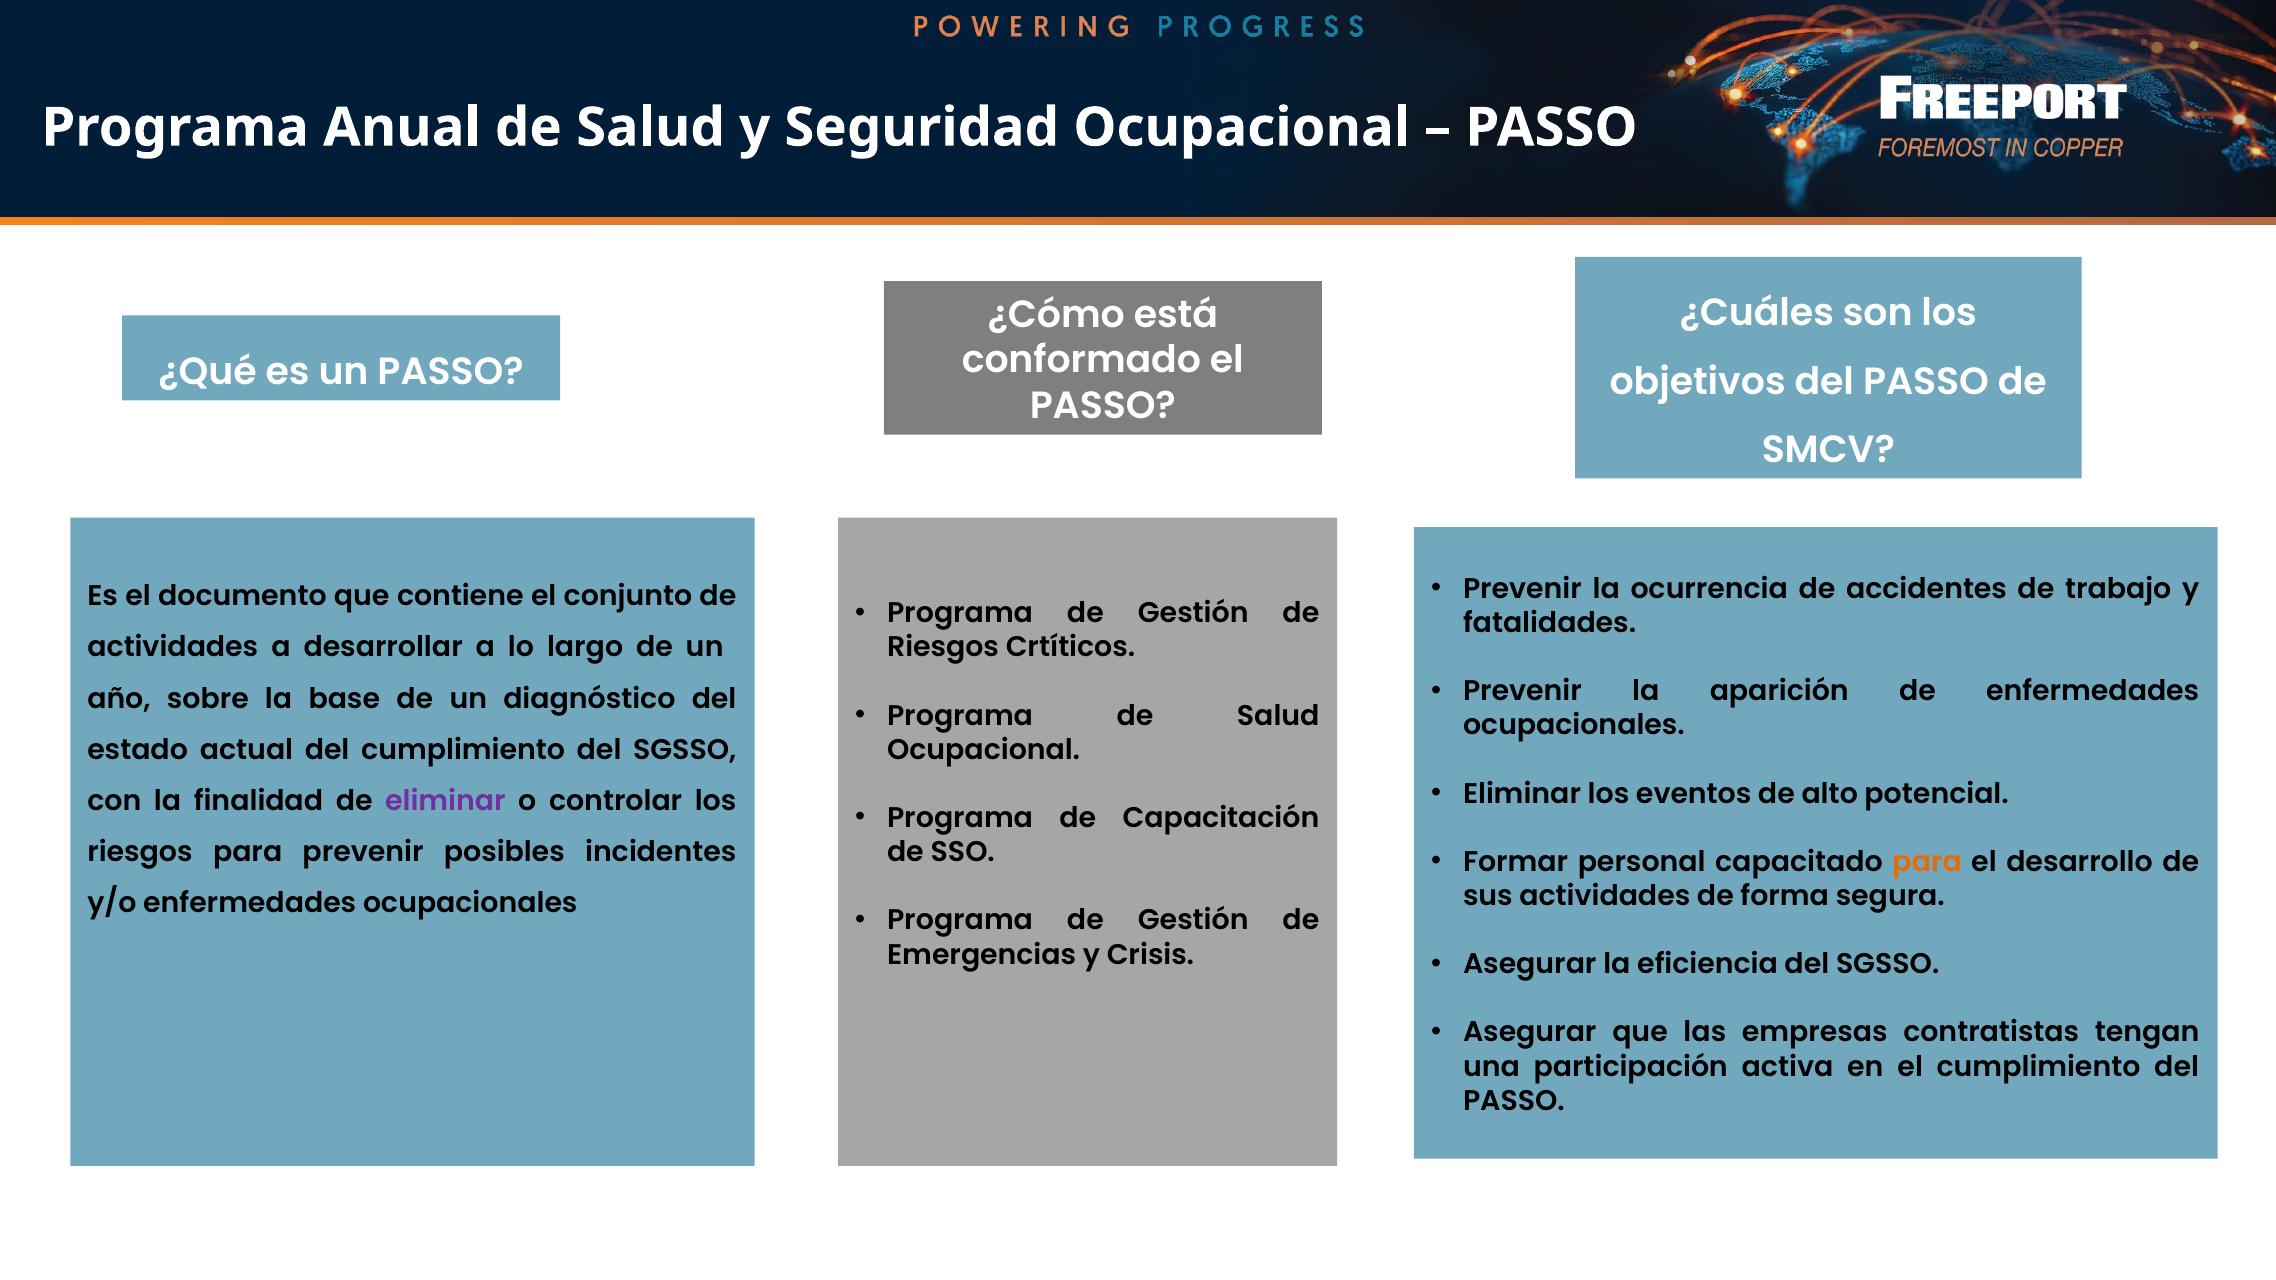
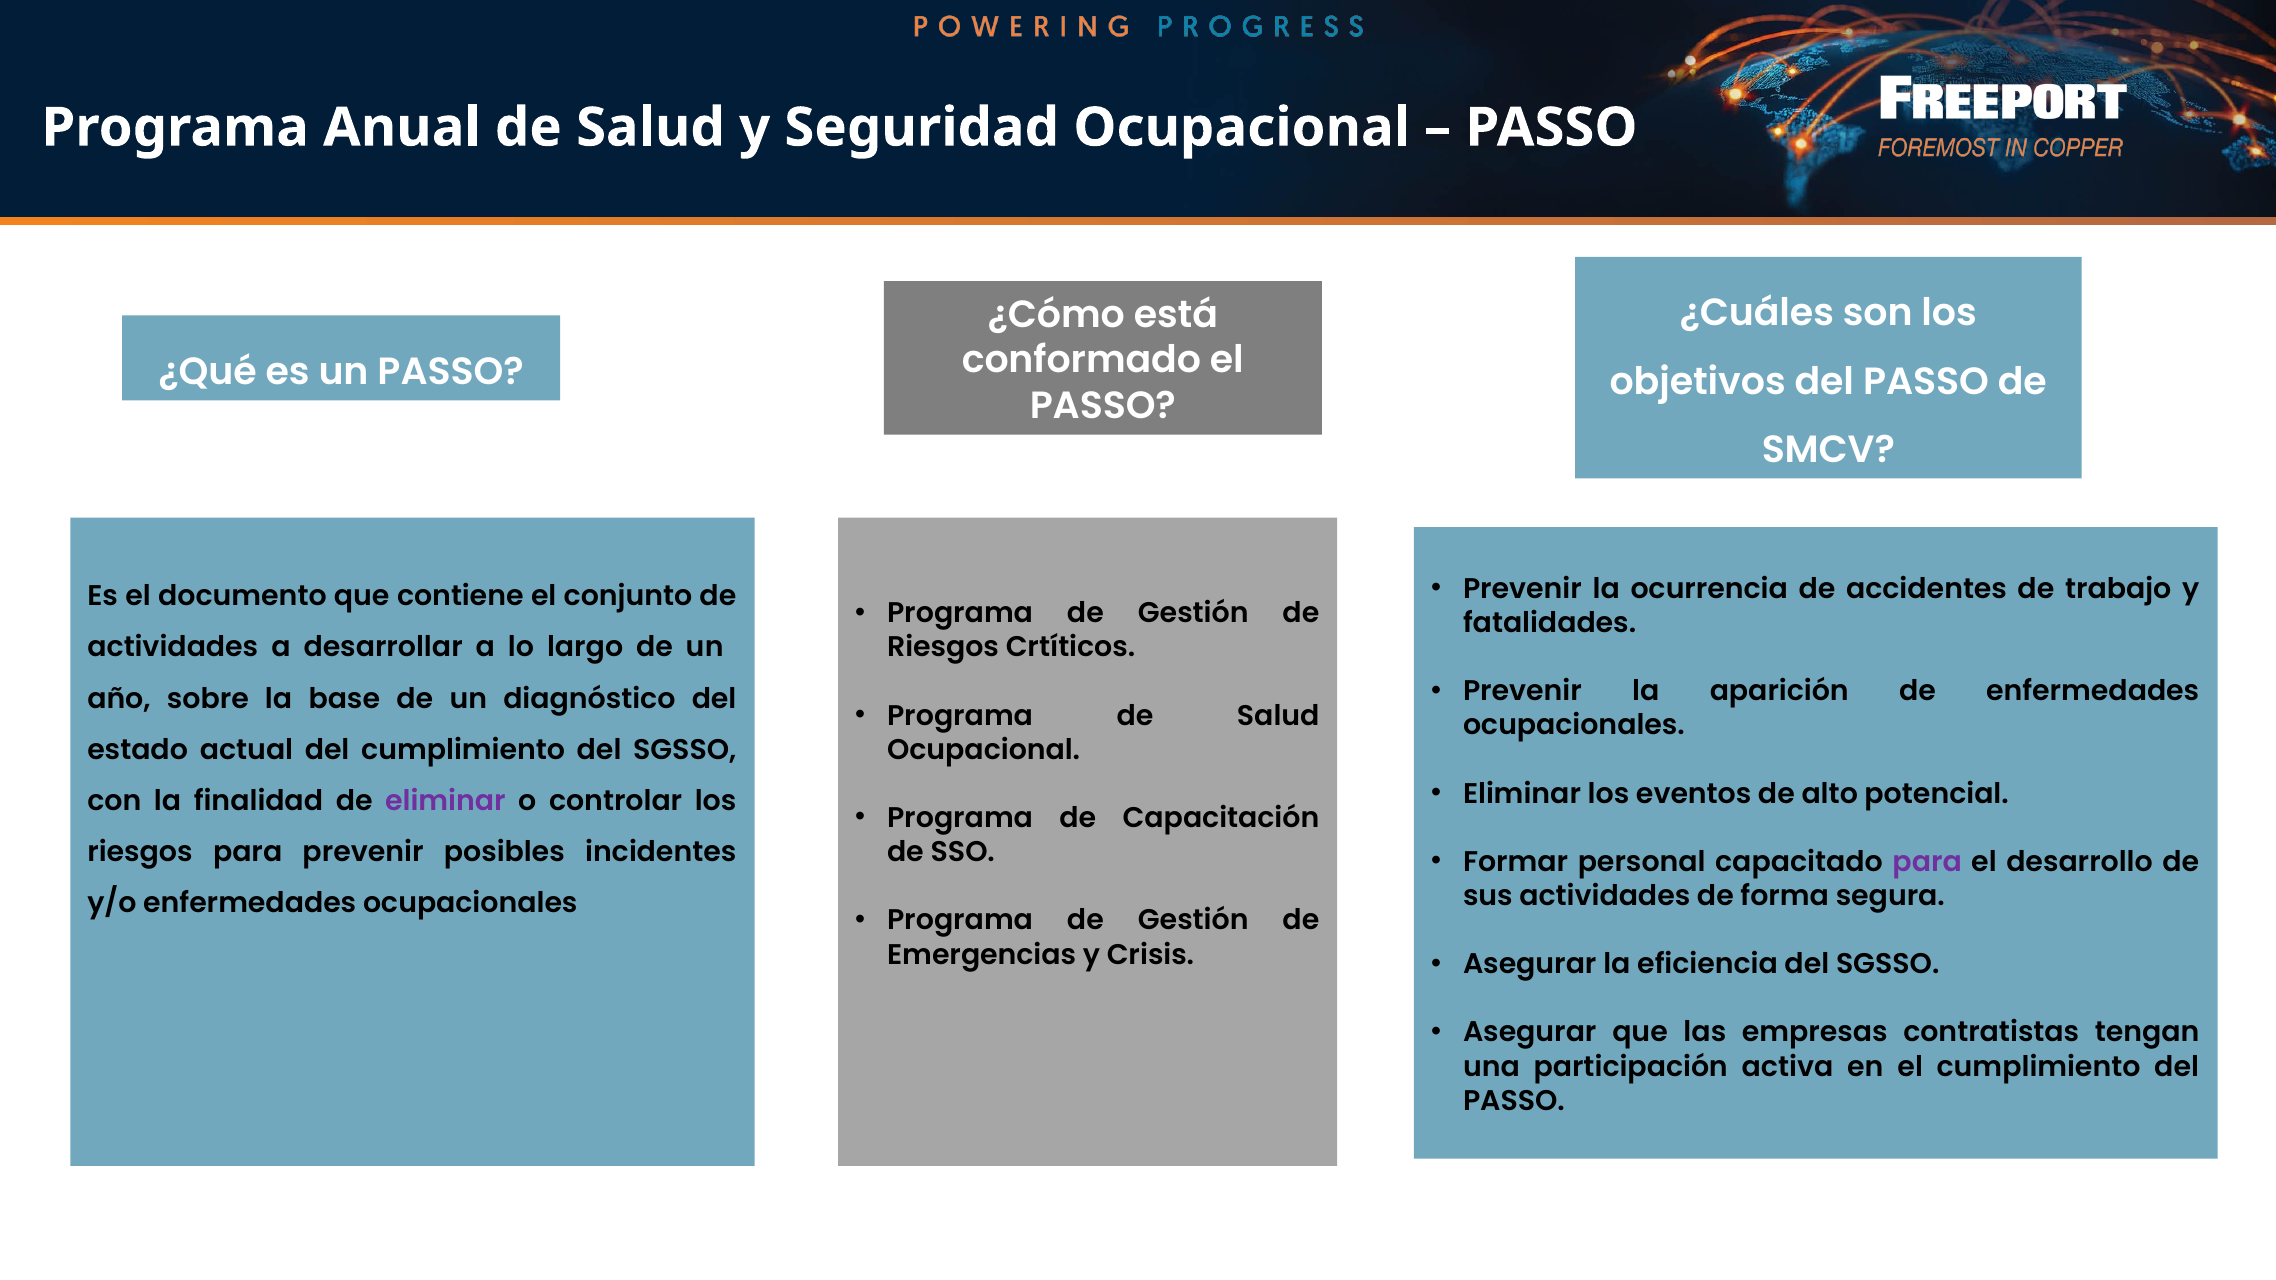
para colour: orange -> purple (1927, 862)
